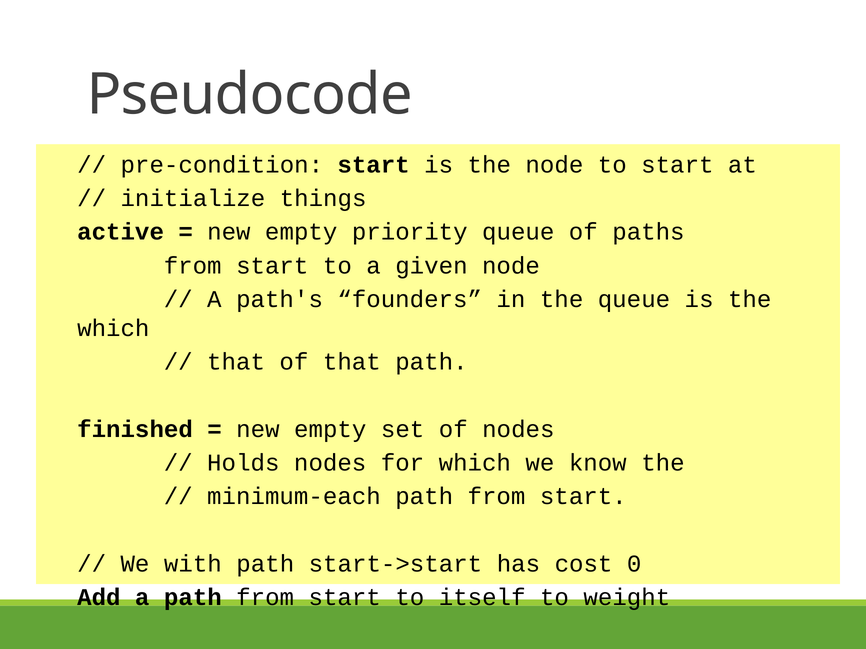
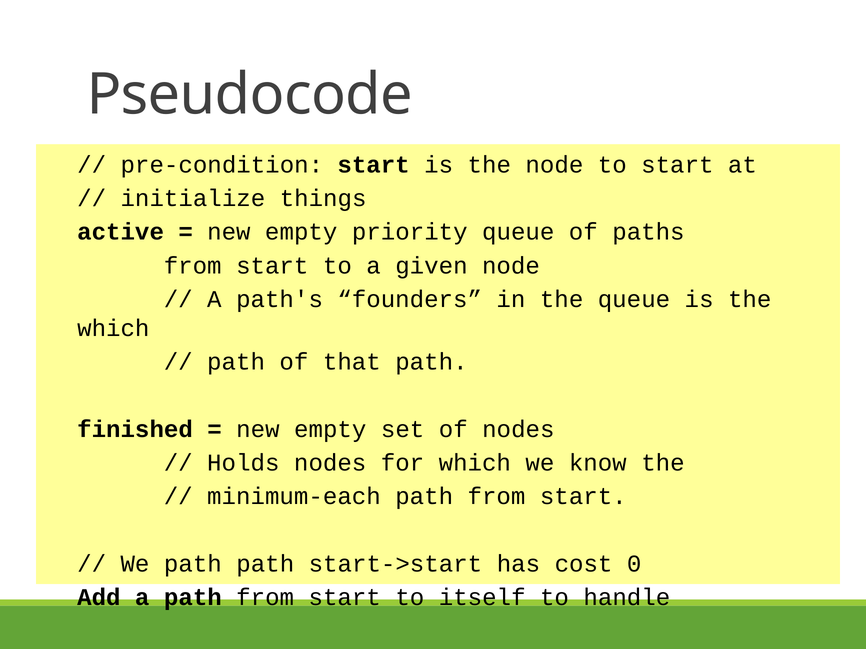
that: that -> path (236, 362)
We with: with -> path (193, 564)
weight: weight -> handle (627, 598)
